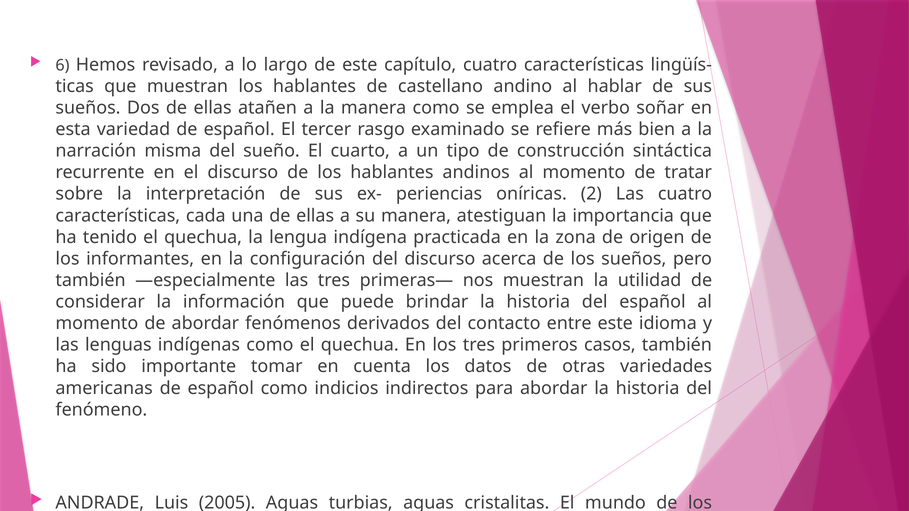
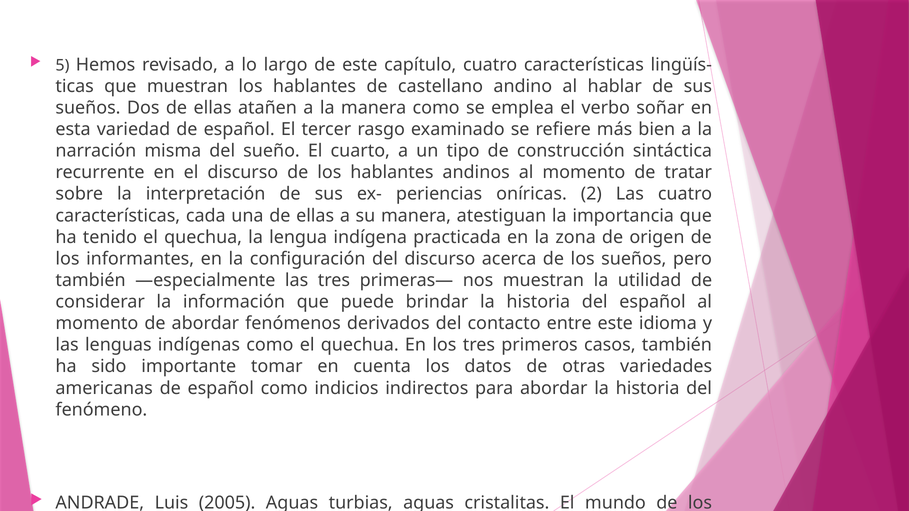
6: 6 -> 5 (63, 65)
